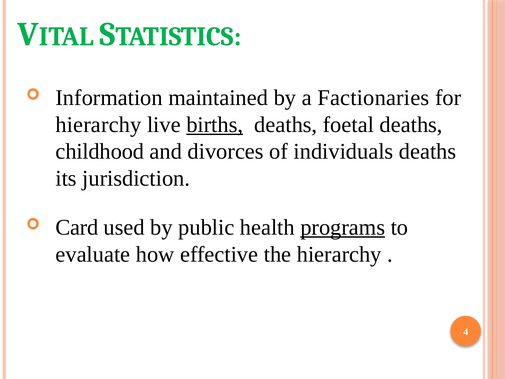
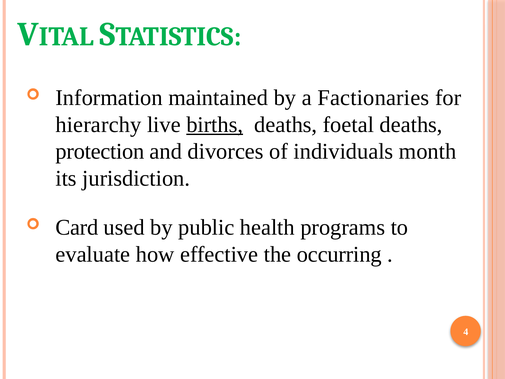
childhood: childhood -> protection (100, 151)
individuals deaths: deaths -> month (428, 151)
programs underline: present -> none (343, 227)
the hierarchy: hierarchy -> occurring (339, 254)
